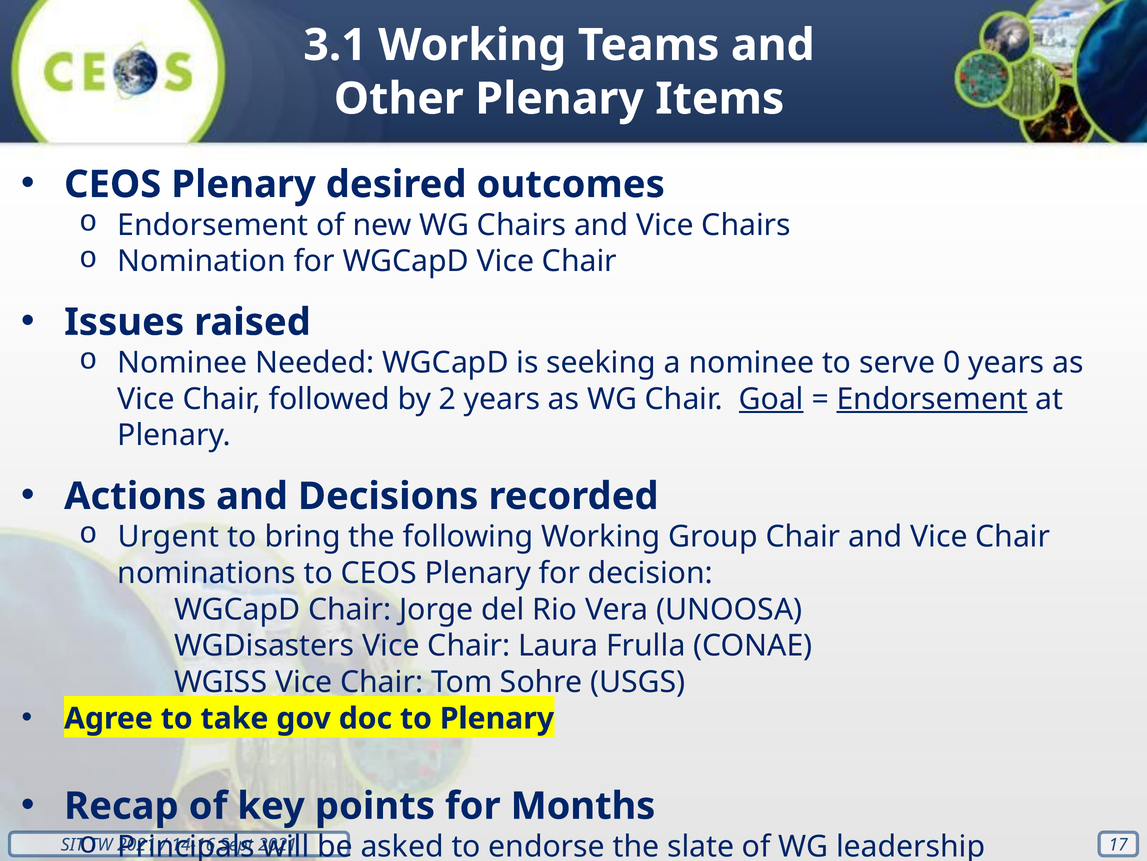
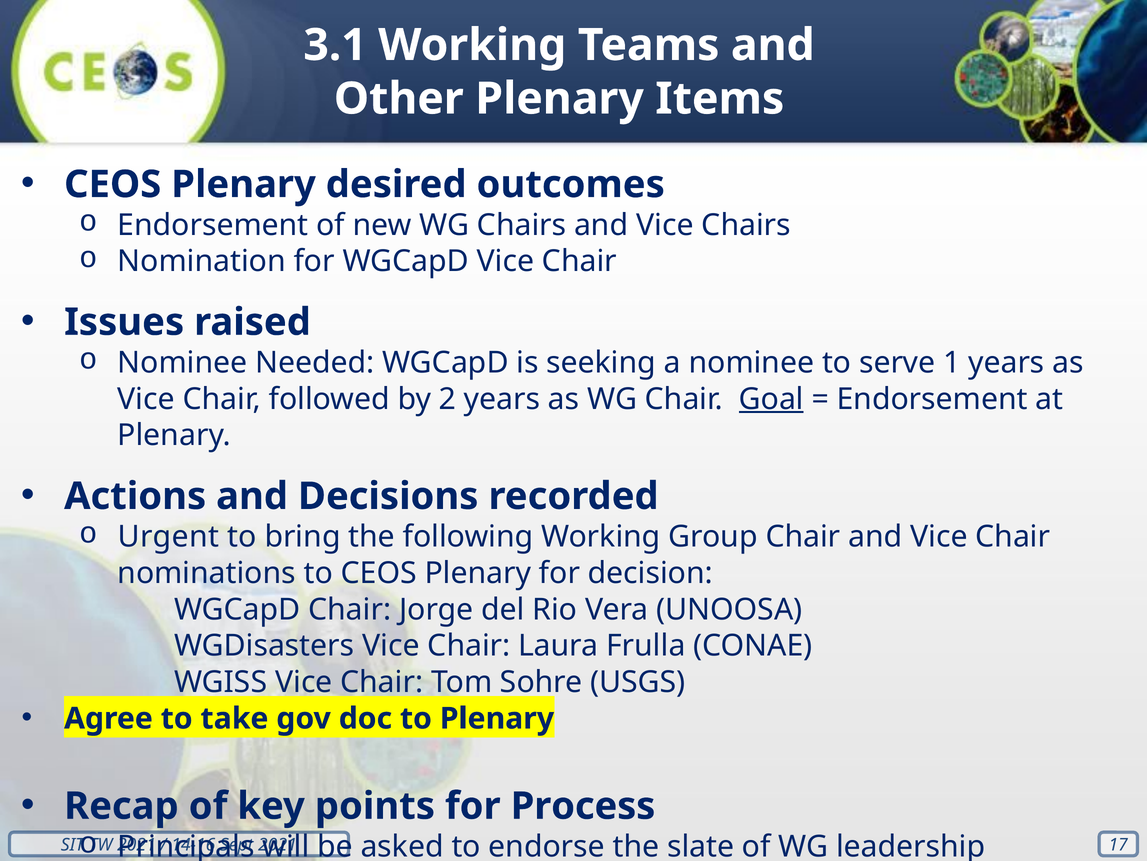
0: 0 -> 1 (952, 362)
Endorsement underline: present -> none (932, 399)
Months: Months -> Process (583, 805)
